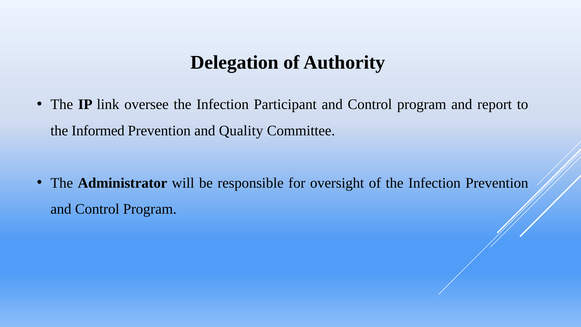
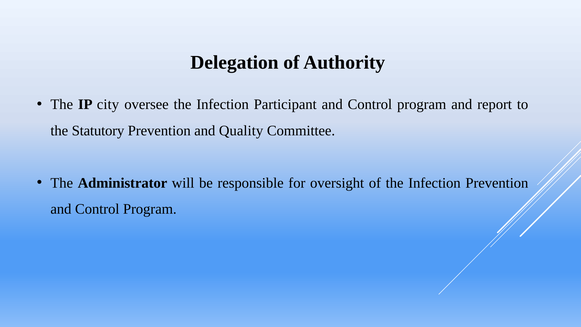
link: link -> city (108, 104)
Informed: Informed -> Statutory (98, 130)
